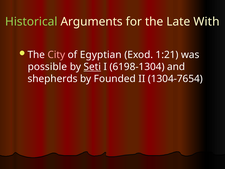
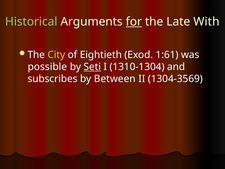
for underline: none -> present (134, 22)
City colour: pink -> yellow (56, 55)
Egyptian: Egyptian -> Eightieth (101, 55)
1:21: 1:21 -> 1:61 (167, 55)
6198-1304: 6198-1304 -> 1310-1304 (137, 67)
shepherds: shepherds -> subscribes (53, 79)
Founded: Founded -> Between (115, 79)
1304-7654: 1304-7654 -> 1304-3569 (175, 79)
